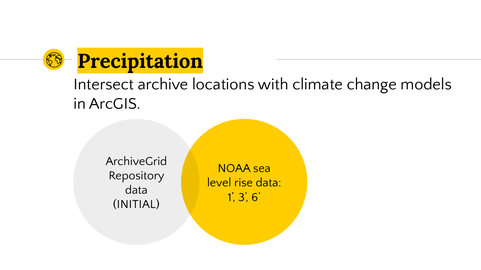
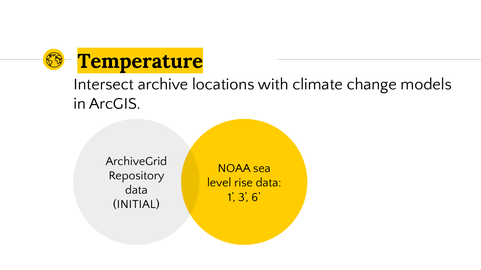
Precipitation: Precipitation -> Temperature (140, 61)
